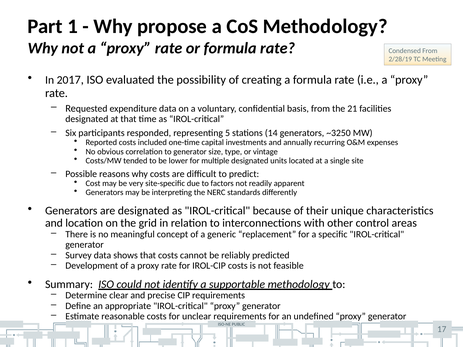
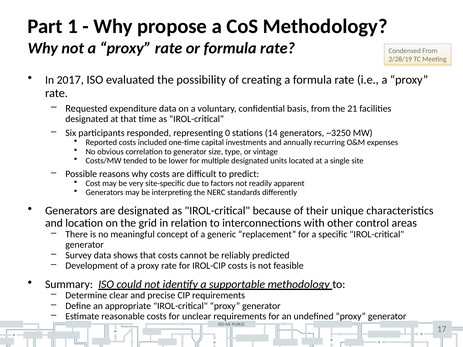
5: 5 -> 0 (228, 133)
